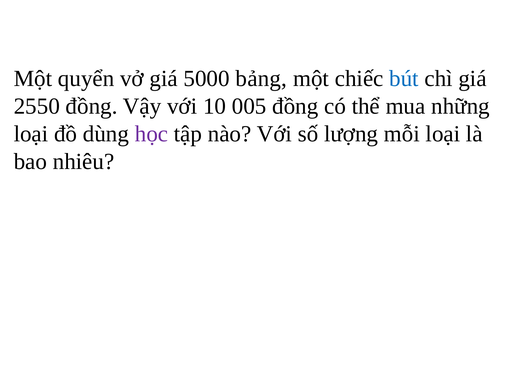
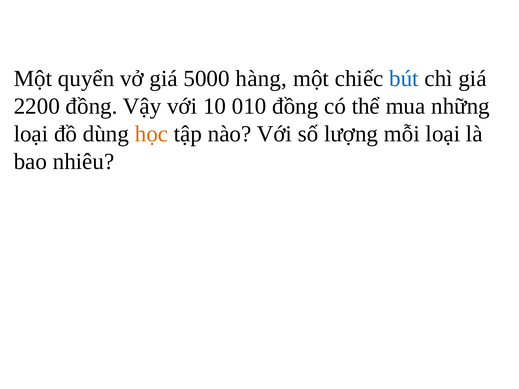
bảng: bảng -> hàng (261, 79)
2550: 2550 -> 2200 (37, 106)
005: 005 -> 010 (249, 106)
học colour: purple -> orange (151, 134)
